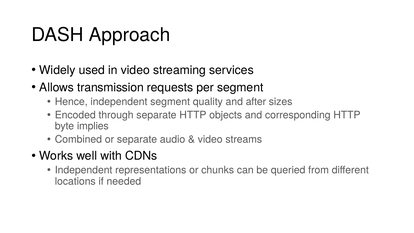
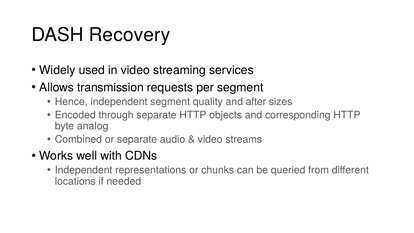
Approach: Approach -> Recovery (129, 35)
implies: implies -> analog (93, 126)
